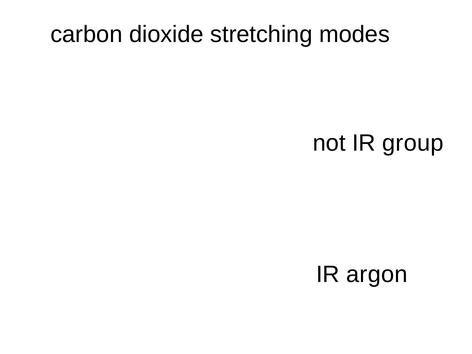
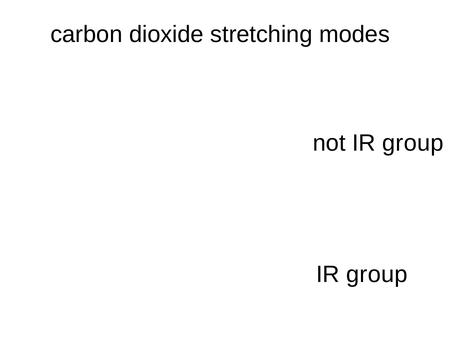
argon: argon -> group (377, 274)
